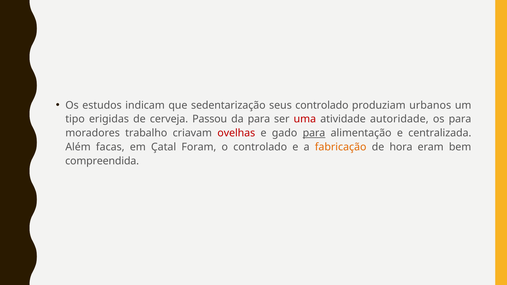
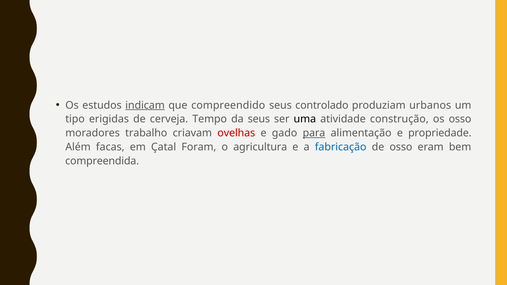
indicam underline: none -> present (145, 105)
sedentarização: sedentarização -> compreendido (228, 105)
Passou: Passou -> Tempo (210, 119)
da para: para -> seus (259, 119)
uma colour: red -> black (305, 119)
autoridade: autoridade -> construção (399, 119)
os para: para -> osso (460, 119)
centralizada: centralizada -> propriedade (440, 133)
o controlado: controlado -> agricultura (260, 147)
fabricação colour: orange -> blue (341, 147)
de hora: hora -> osso (401, 147)
